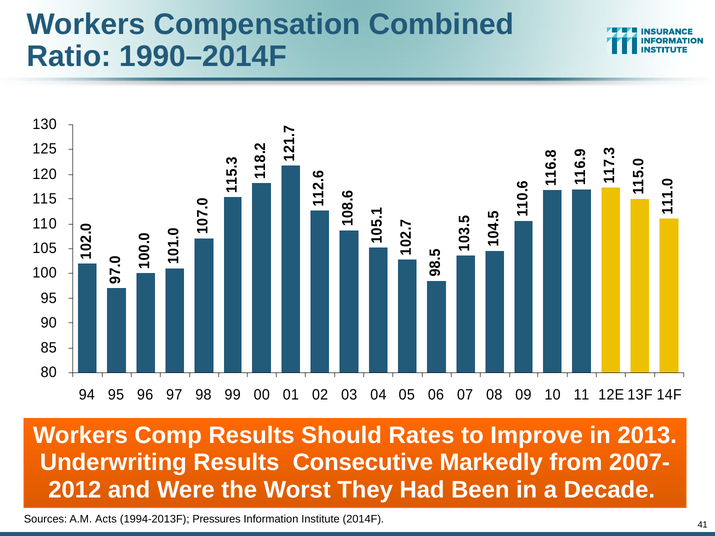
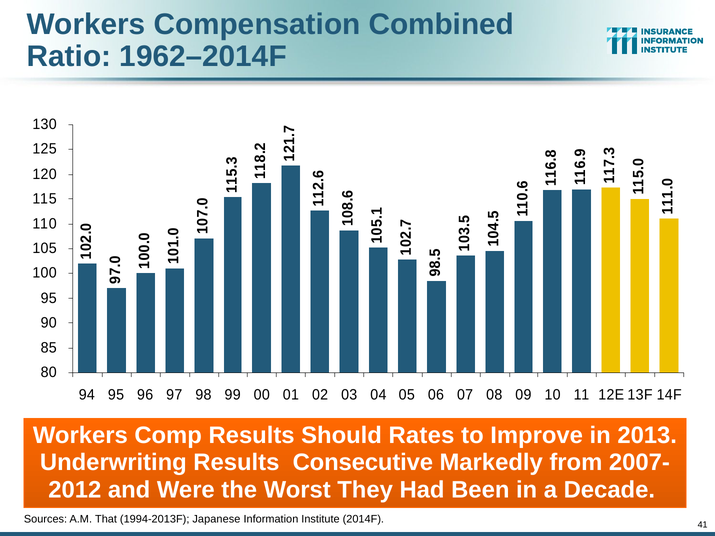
1990–2014F: 1990–2014F -> 1962–2014F (203, 57)
Acts: Acts -> That (106, 520)
Pressures: Pressures -> Japanese (216, 520)
